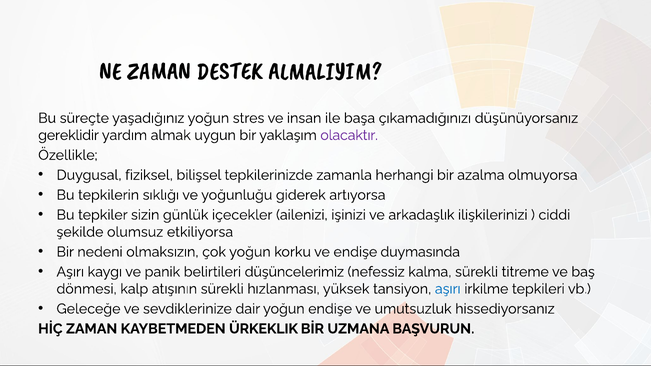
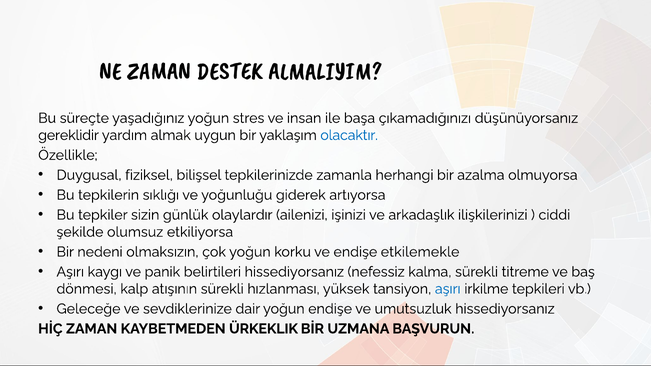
olacaktır colour: purple -> blue (349, 135)
içecekler: içecekler -> olaylardır (242, 215)
duymasında: duymasında -> etkilemekle (420, 252)
belirtileri düşüncelerimiz: düşüncelerimiz -> hissediyorsanız (294, 272)
